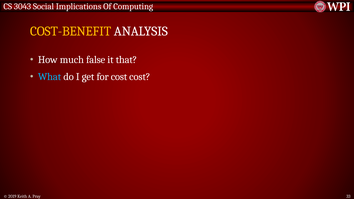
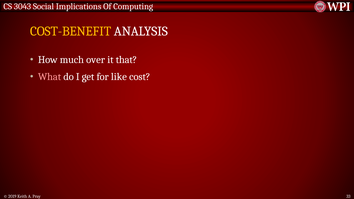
false: false -> over (96, 60)
What colour: light blue -> pink (50, 77)
for cost: cost -> like (119, 77)
